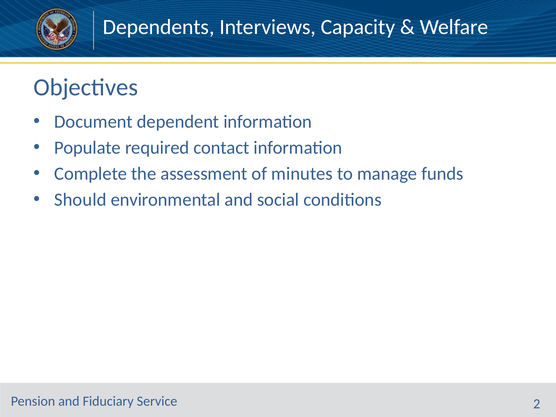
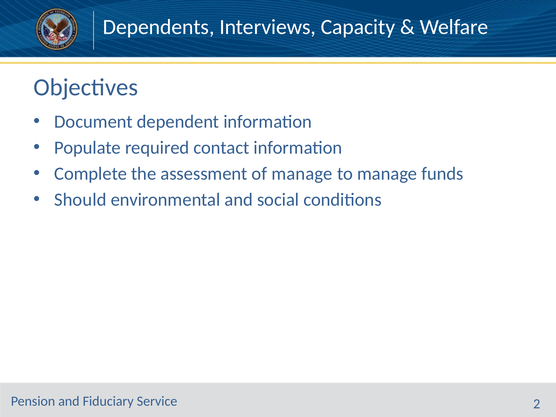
of minutes: minutes -> manage (302, 174)
